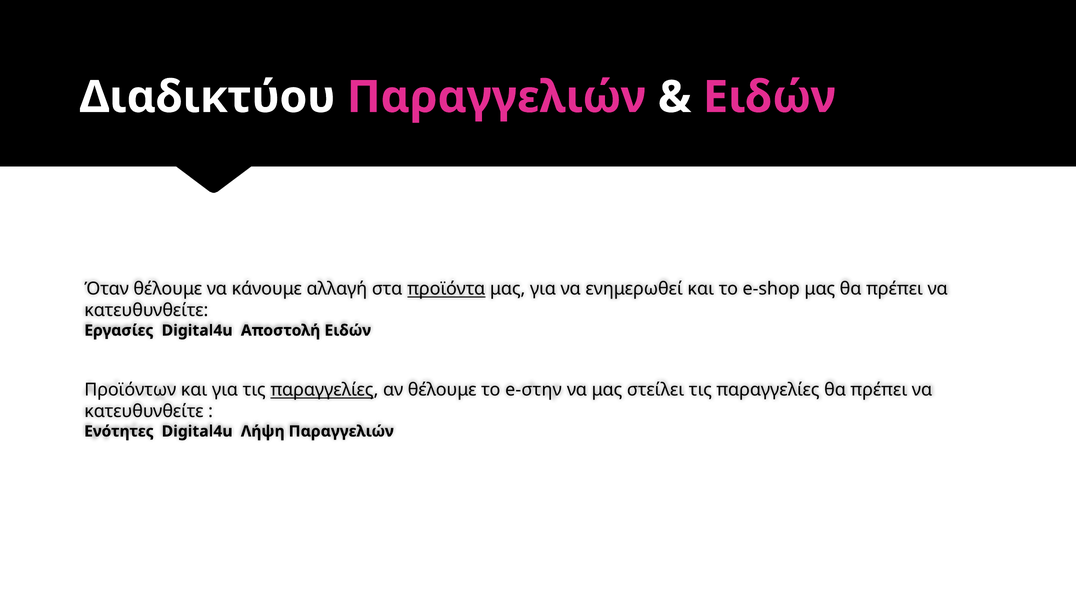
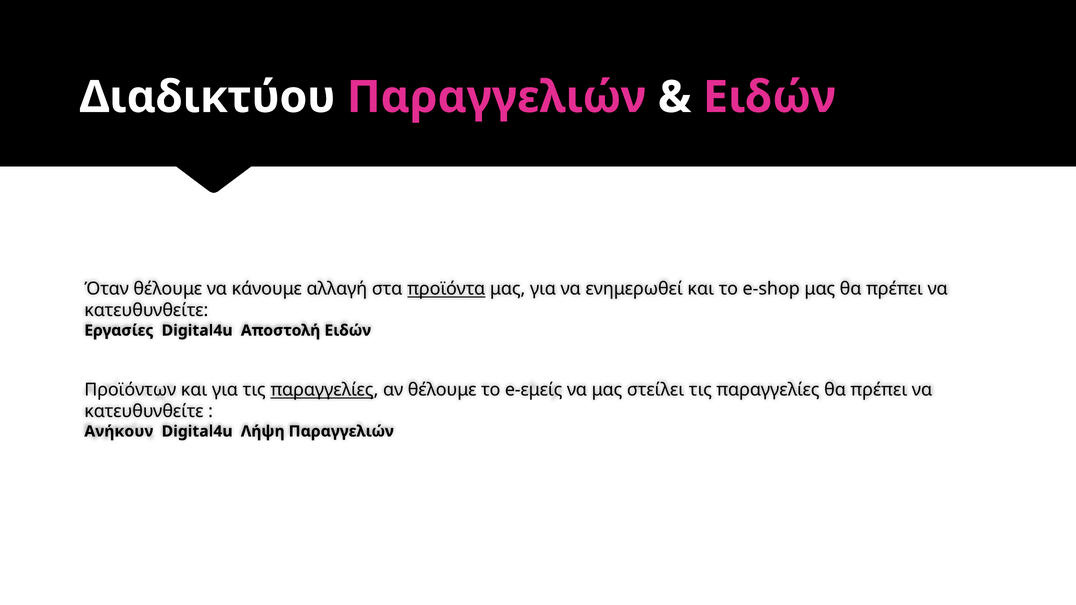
e-στην: e-στην -> e-εμείς (534, 390)
Ενότητες: Ενότητες -> Ανήκουν (119, 432)
